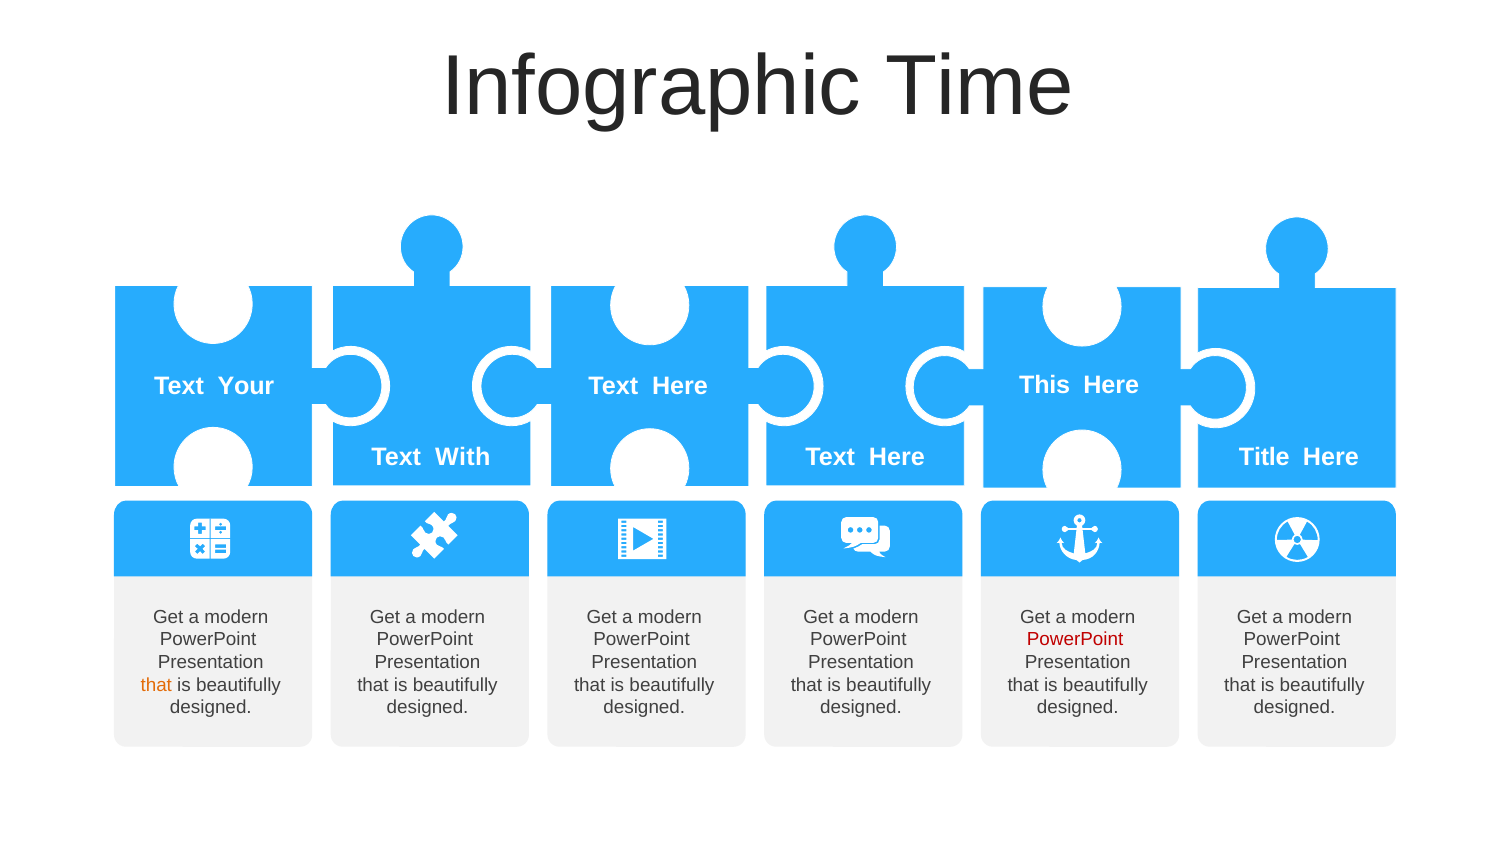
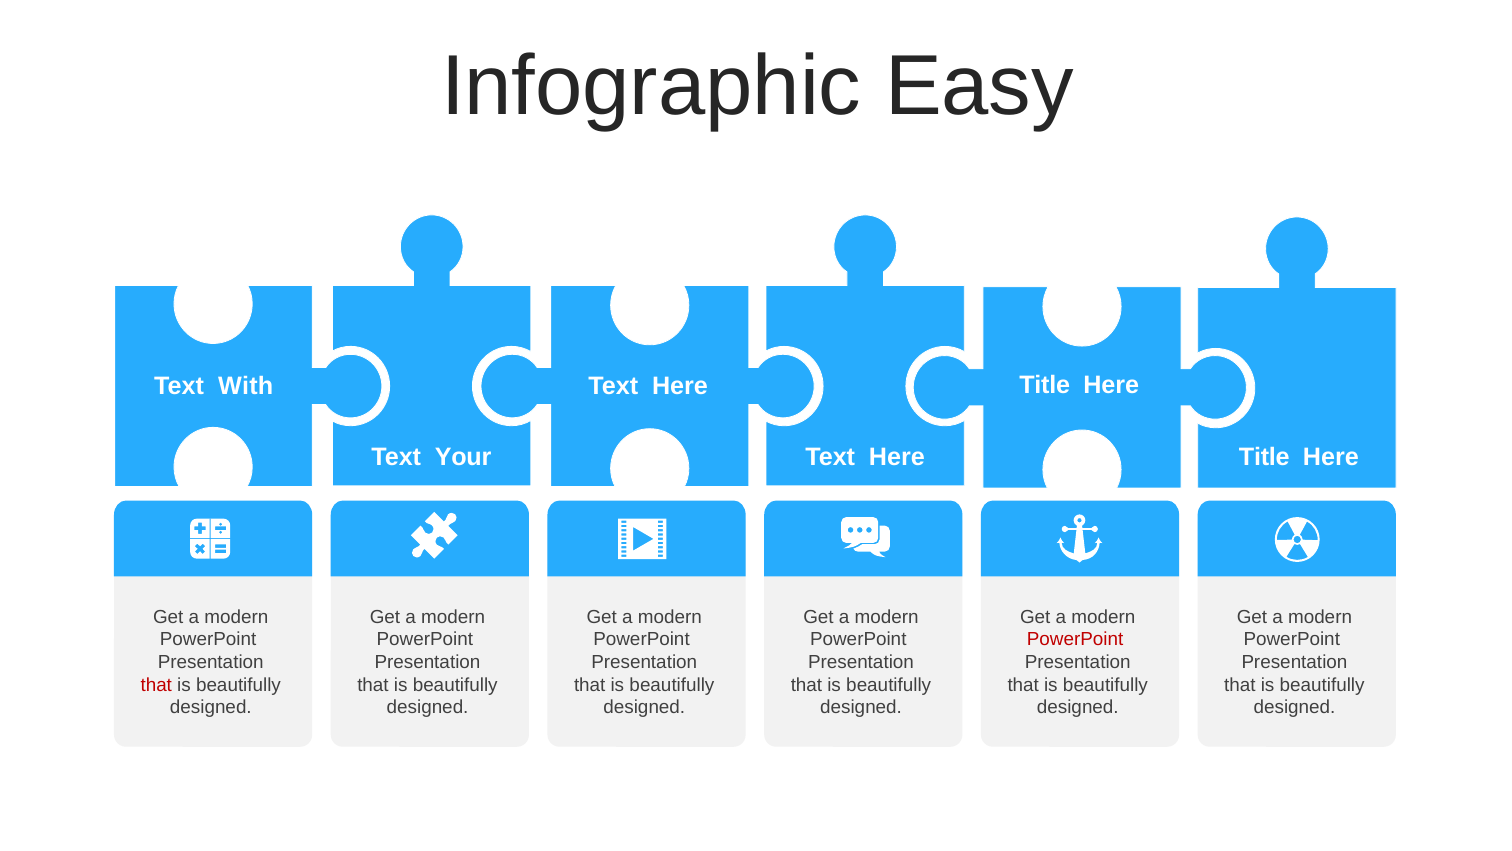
Time: Time -> Easy (980, 86)
Your: Your -> With (246, 386)
This: This -> Title (1045, 385)
With: With -> Your (463, 457)
that colour: orange -> red (156, 685)
